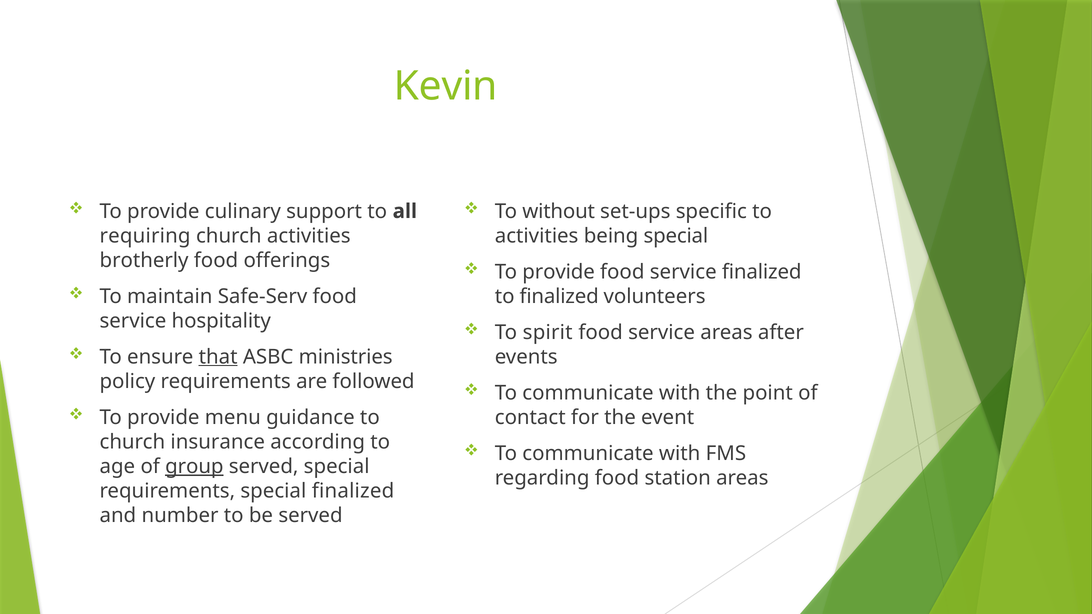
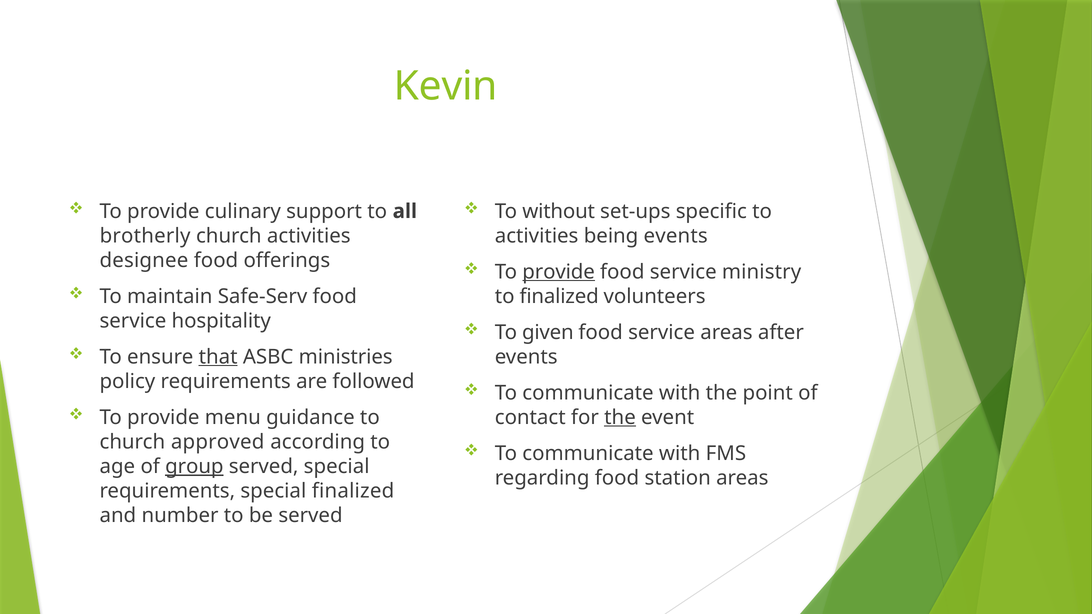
requiring: requiring -> brotherly (145, 236)
being special: special -> events (676, 236)
brotherly: brotherly -> designee (144, 260)
provide underline: none -> present (559, 272)
service finalized: finalized -> ministry (762, 272)
spirit: spirit -> given (548, 332)
the underline: none -> present (620, 417)
insurance: insurance -> approved (218, 442)
